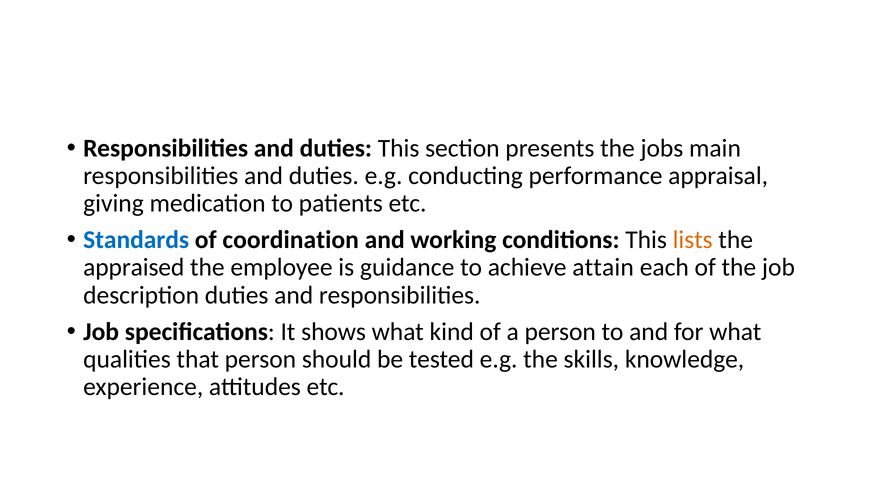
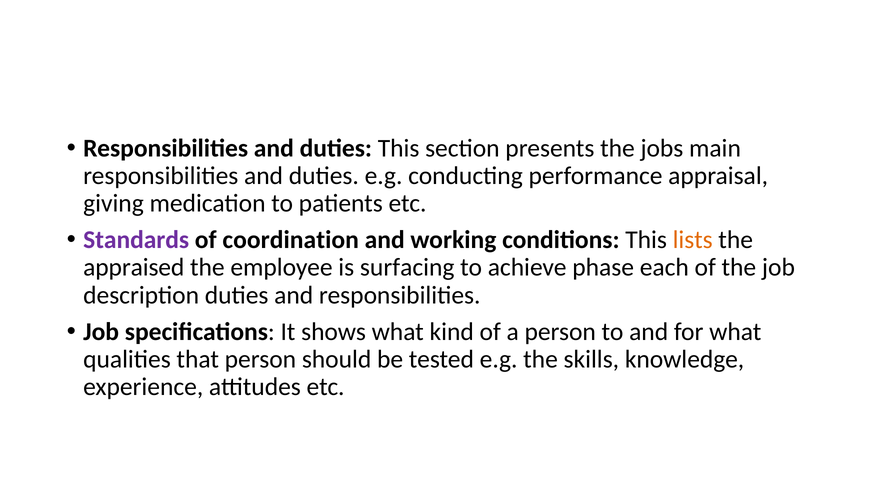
Standards colour: blue -> purple (136, 240)
guidance: guidance -> surfacing (407, 267)
attain: attain -> phase (603, 267)
